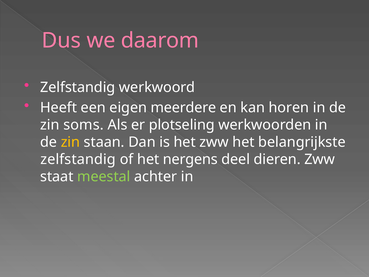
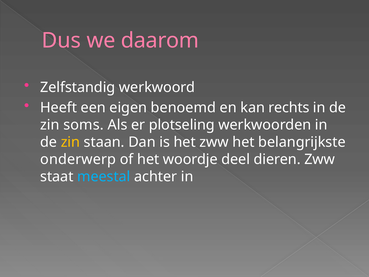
meerdere: meerdere -> benoemd (183, 108)
horen: horen -> rechts (289, 108)
zelfstandig: zelfstandig -> onderwerp (78, 159)
nergens: nergens -> woordje (190, 159)
meestal colour: light green -> light blue (104, 176)
